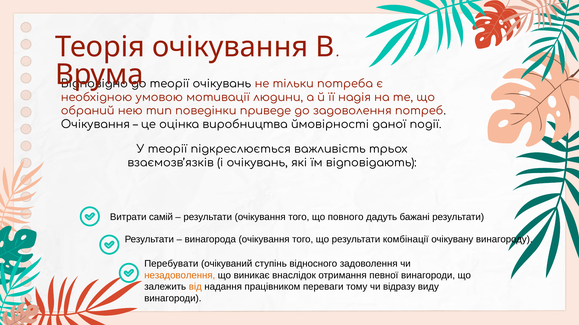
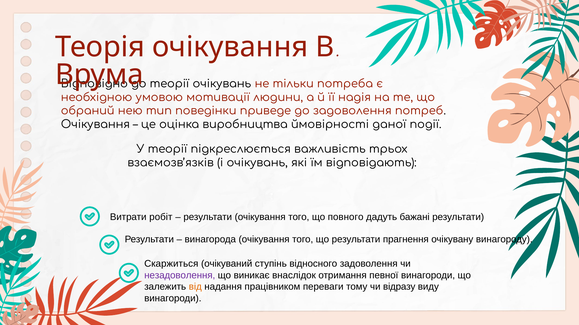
самій: самій -> робіт (161, 217)
комбінації: комбінації -> прагнення (406, 240)
Перебувати: Перебувати -> Скаржиться (171, 264)
незадоволення colour: orange -> purple (180, 276)
